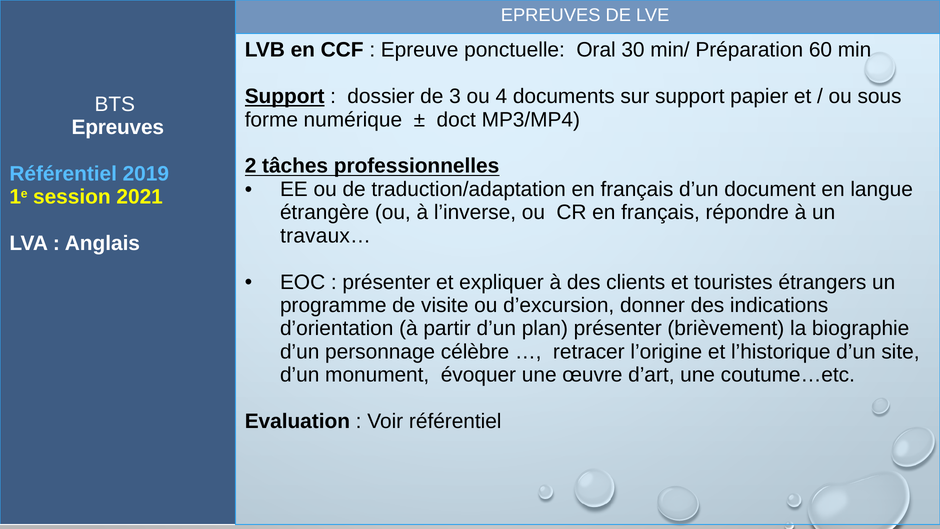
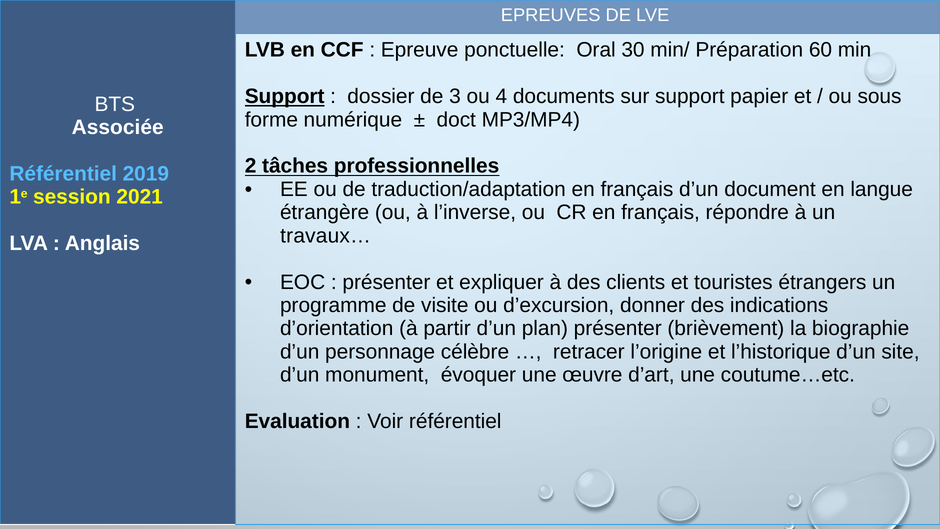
Epreuves: Epreuves -> Associée (118, 127)
